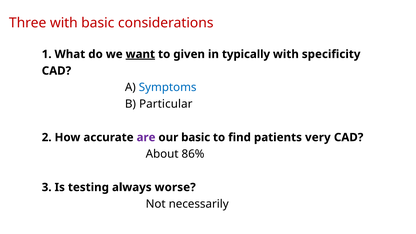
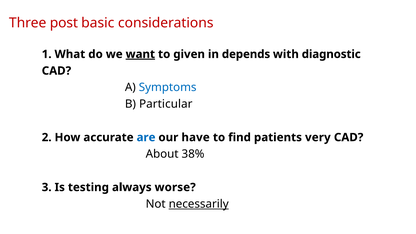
Three with: with -> post (64, 23)
typically: typically -> depends (246, 54)
specificity: specificity -> diagnostic (331, 54)
are colour: purple -> blue (146, 137)
our basic: basic -> have (196, 137)
86%: 86% -> 38% (193, 154)
necessarily underline: none -> present (199, 204)
